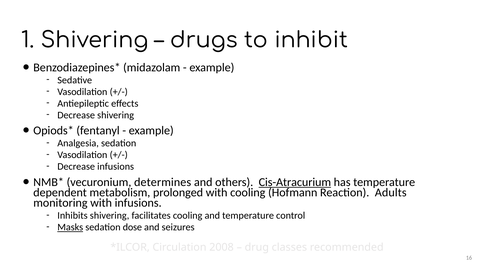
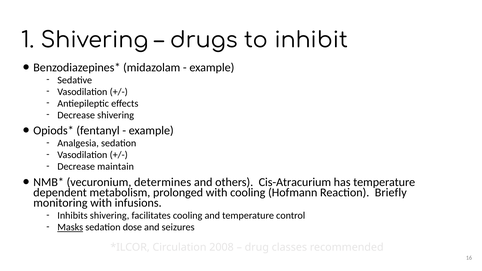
Decrease infusions: infusions -> maintain (116, 167)
Cis-Atracurium underline: present -> none (295, 182)
Adults: Adults -> Briefly (391, 193)
